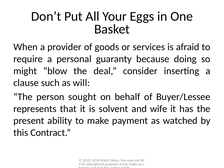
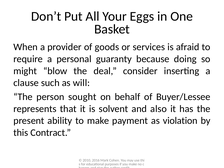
wife: wife -> also (159, 109)
watched: watched -> violation (180, 121)
